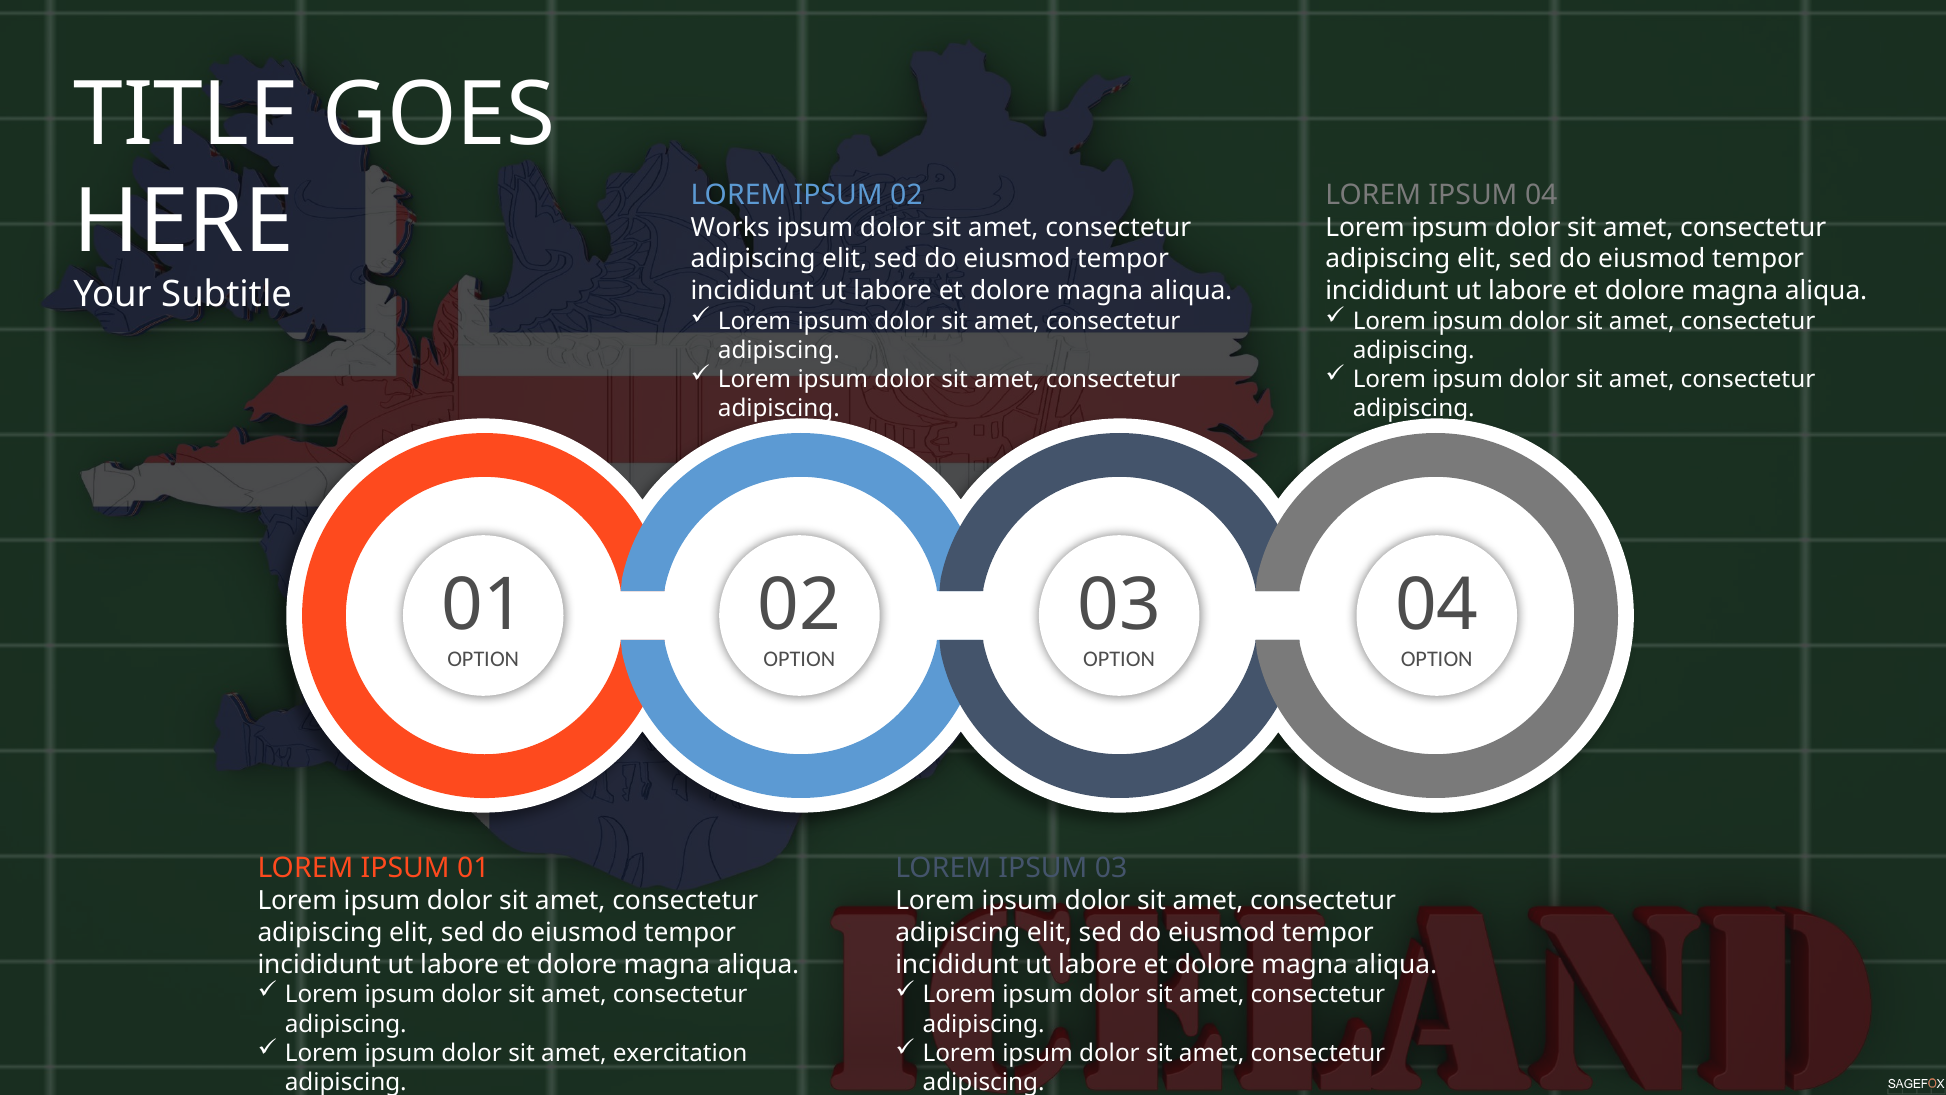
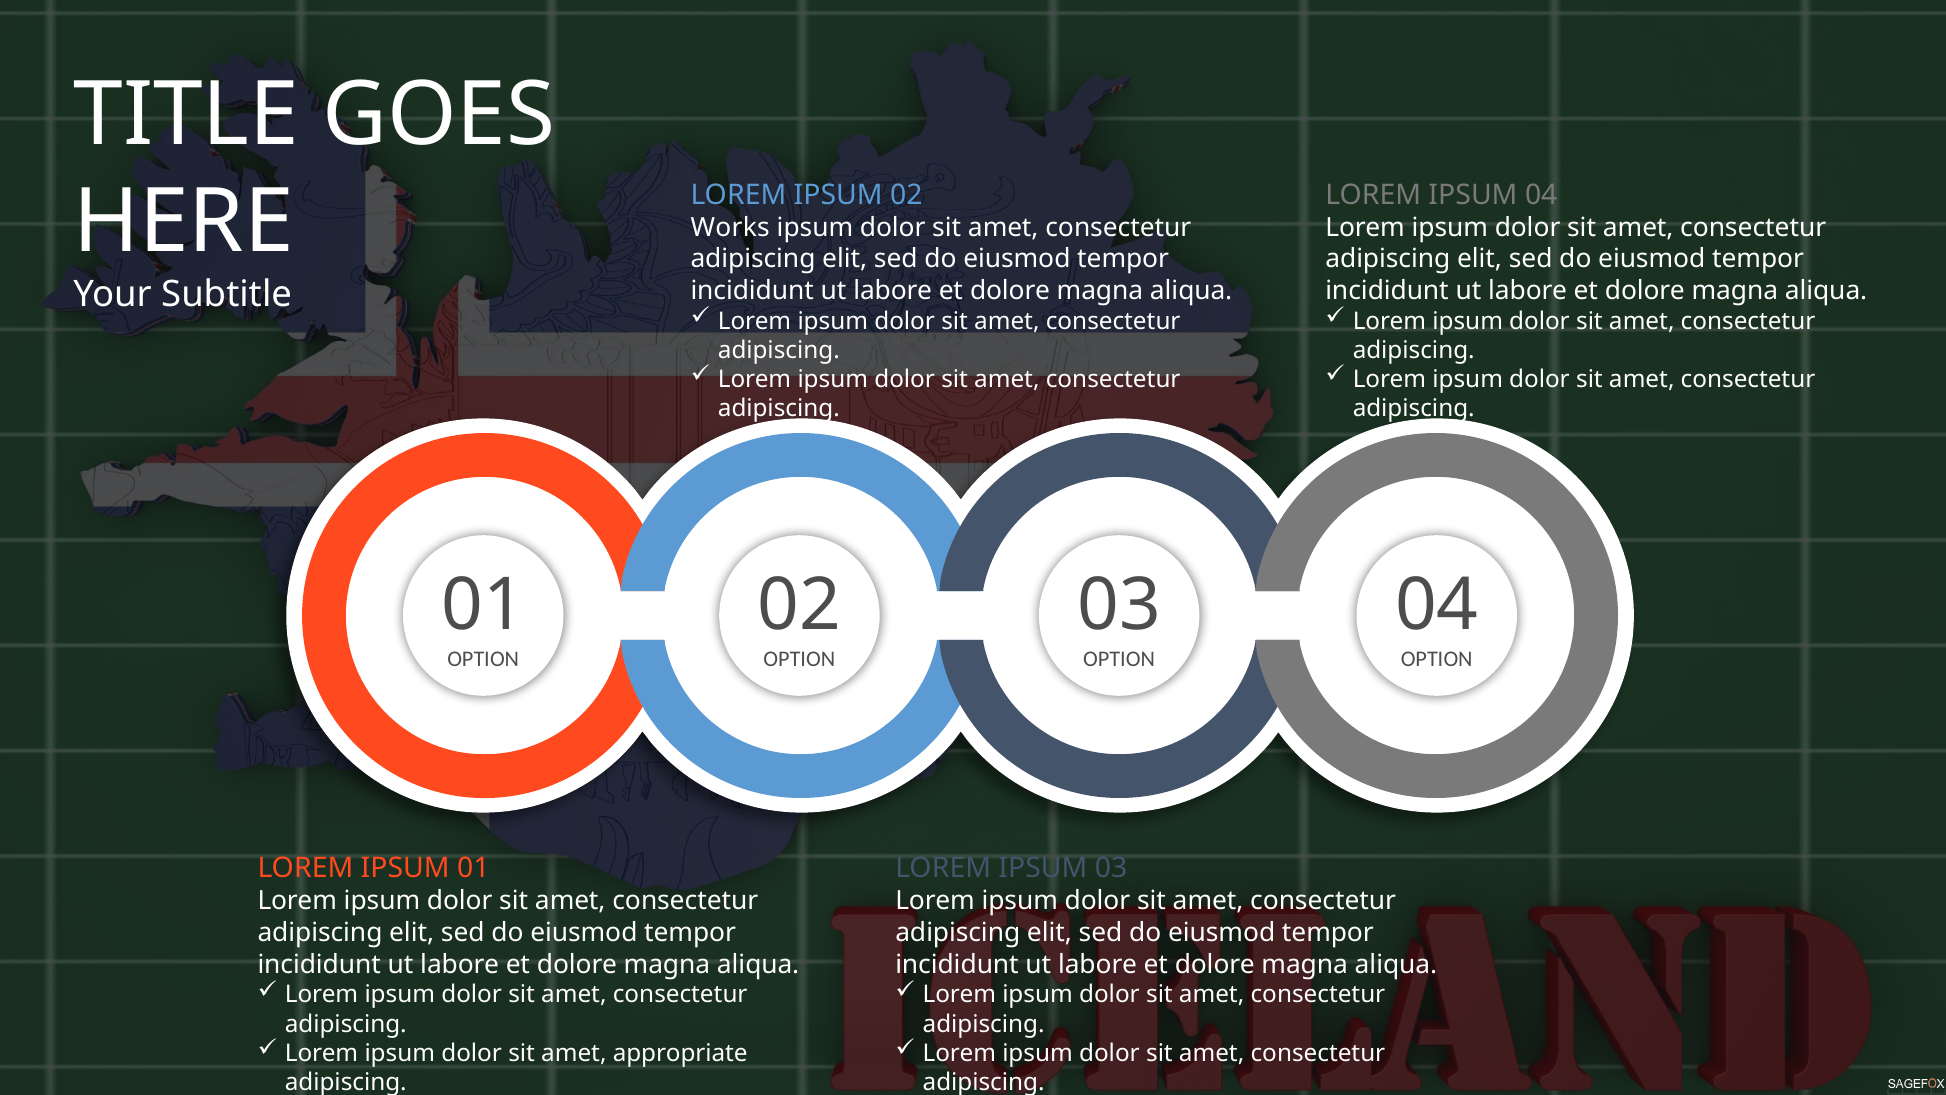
exercitation: exercitation -> appropriate (680, 1053)
